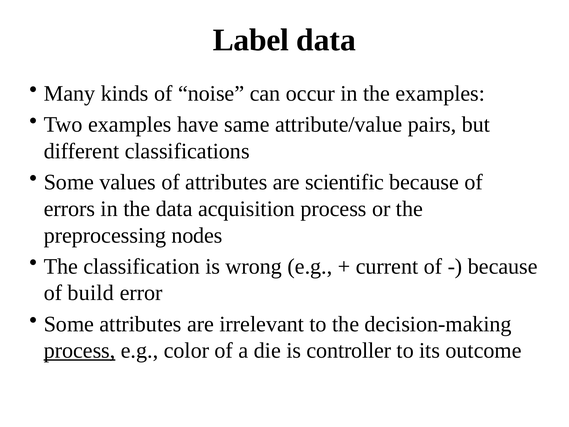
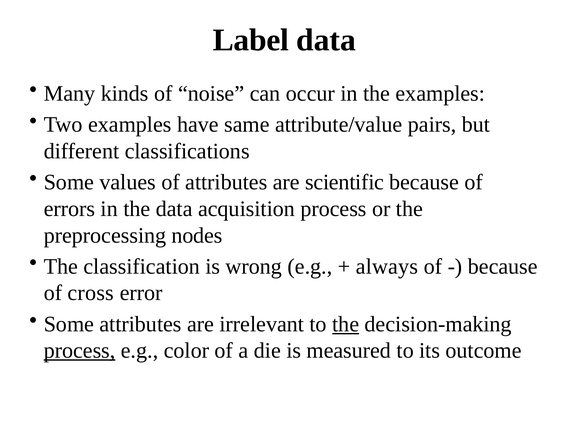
current: current -> always (387, 266)
build: build -> cross (91, 293)
the underline: none -> present (346, 324)
controller: controller -> measured (349, 350)
